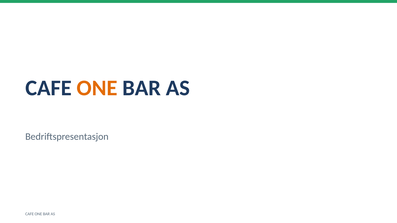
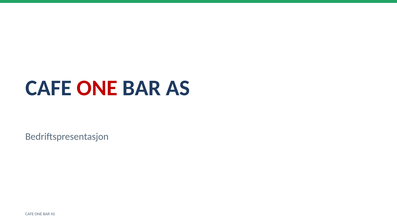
ONE colour: orange -> red (97, 88)
